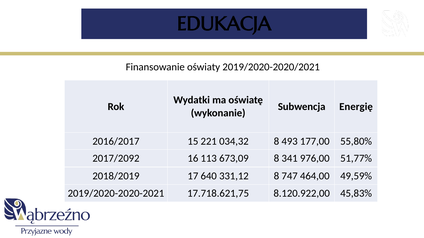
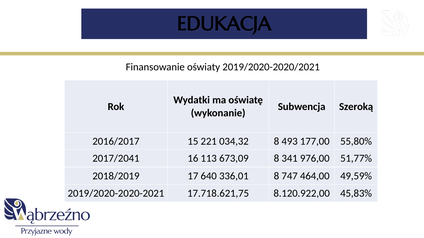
Energię: Energię -> Szeroką (356, 107)
2017/2092: 2017/2092 -> 2017/2041 (116, 159)
331,12: 331,12 -> 336,01 (234, 176)
